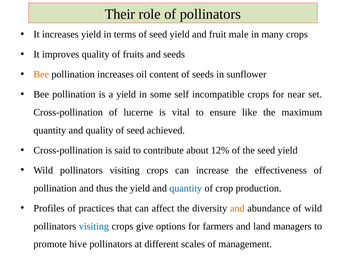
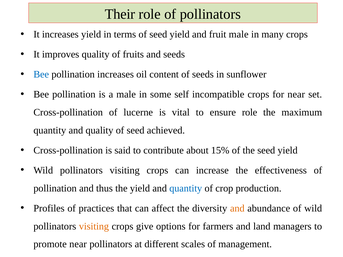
Bee colour: orange -> blue (41, 74)
a yield: yield -> male (126, 94)
ensure like: like -> role (250, 112)
12%: 12% -> 15% (220, 150)
visiting colour: blue -> orange (94, 226)
promote hive: hive -> near (78, 244)
